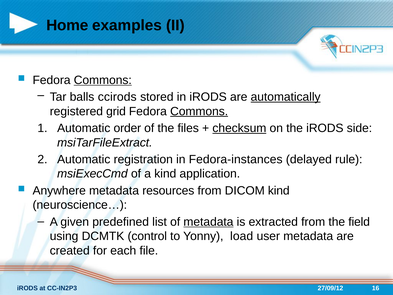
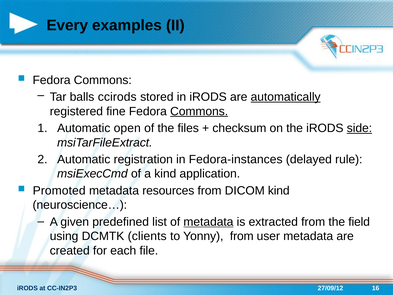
Home: Home -> Every (67, 25)
Commons underline: present -> none (103, 80)
grid: grid -> fine (116, 111)
order: order -> open (127, 128)
checksum underline: present -> none (239, 128)
side underline: none -> present (359, 128)
Anywhere: Anywhere -> Promoted (59, 190)
control: control -> clients (147, 236)
Yonny load: load -> from (242, 236)
